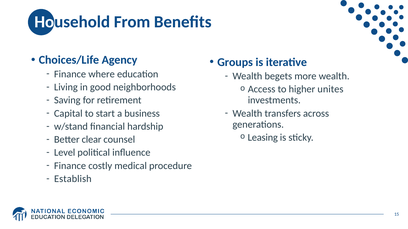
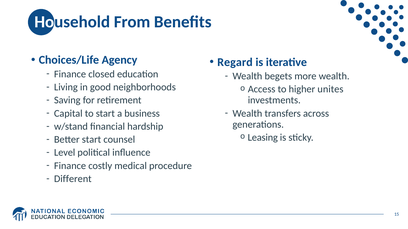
Groups: Groups -> Regard (235, 62)
where: where -> closed (102, 74)
Better clear: clear -> start (92, 140)
Establish: Establish -> Different (73, 179)
